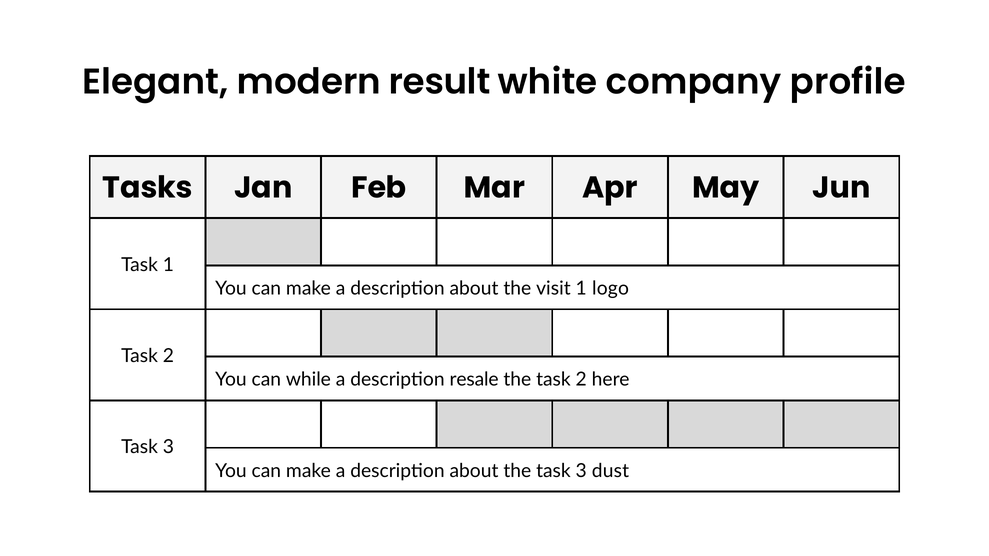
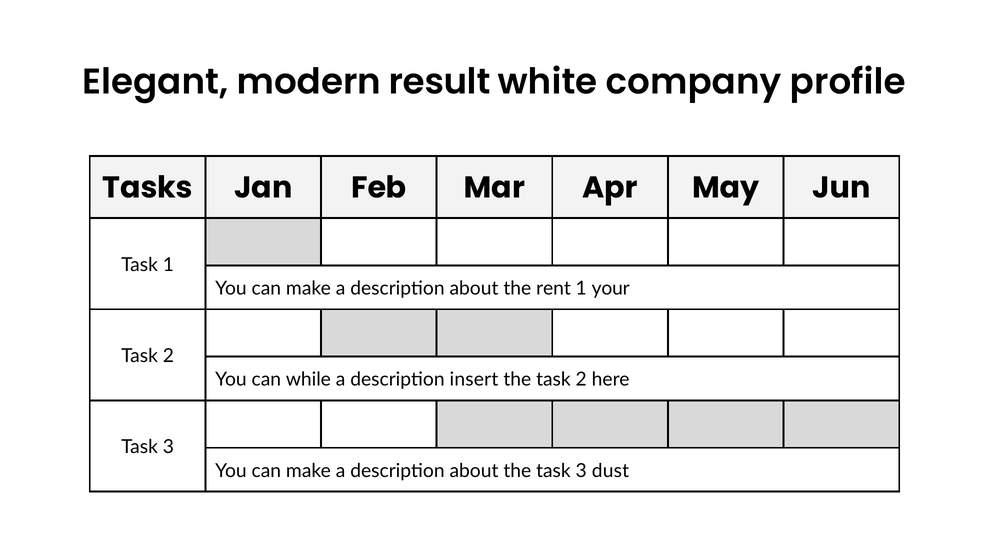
visit: visit -> rent (553, 289)
logo: logo -> your (611, 289)
resale: resale -> insert (474, 380)
